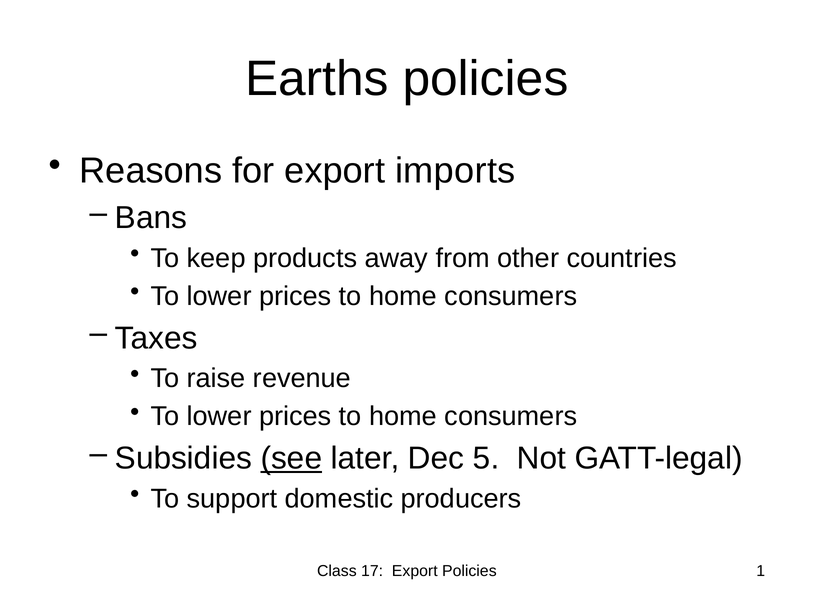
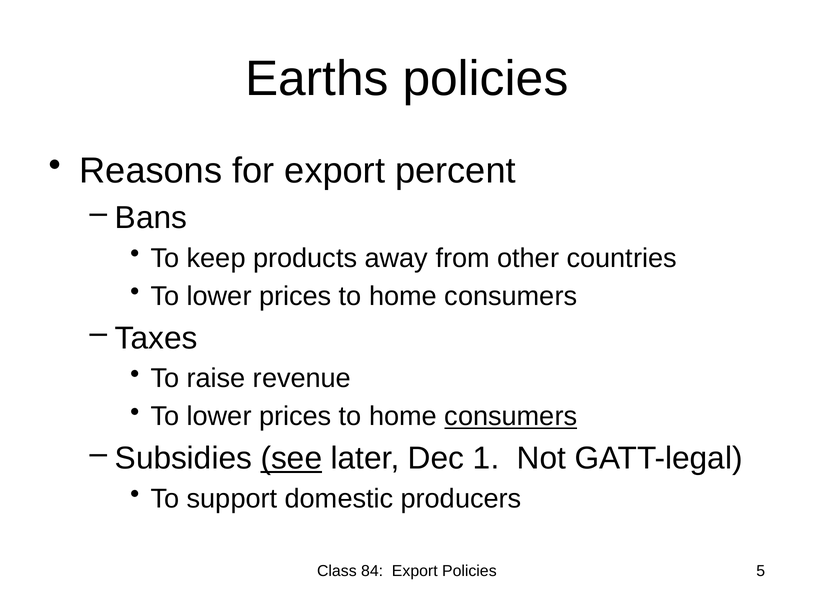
imports: imports -> percent (455, 171)
consumers underline: none -> present (511, 416)
5: 5 -> 1 (486, 458)
17: 17 -> 84 (372, 571)
1: 1 -> 5 (761, 571)
